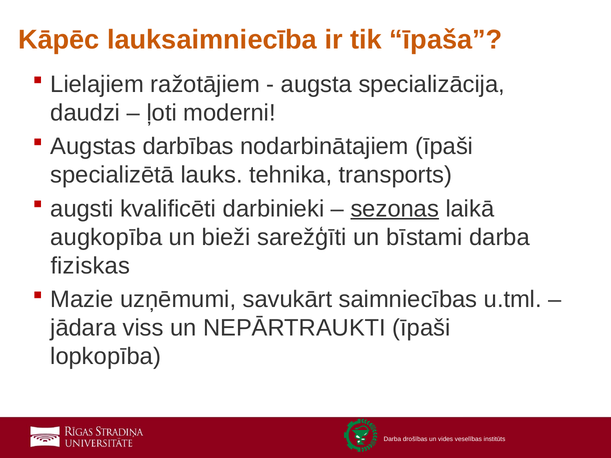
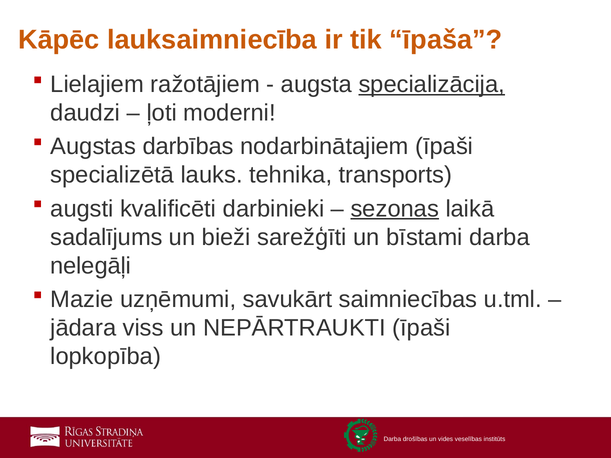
specializācija underline: none -> present (432, 85)
augkopība: augkopība -> sadalījums (106, 237)
fiziskas: fiziskas -> nelegāļi (91, 266)
